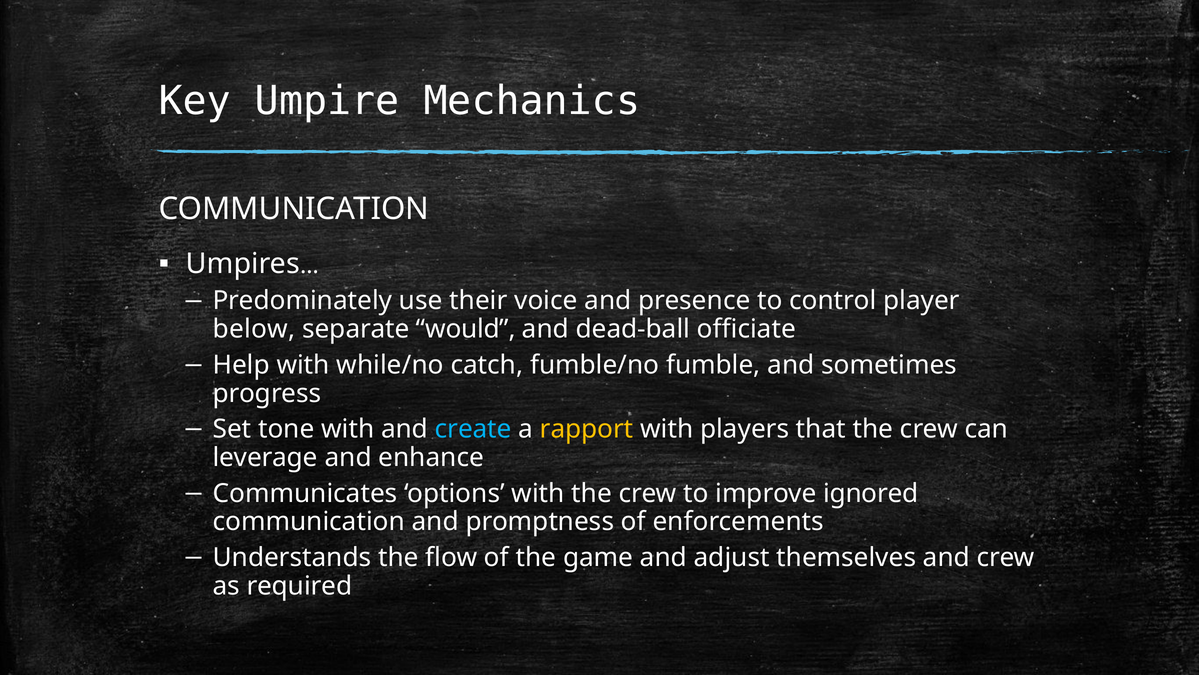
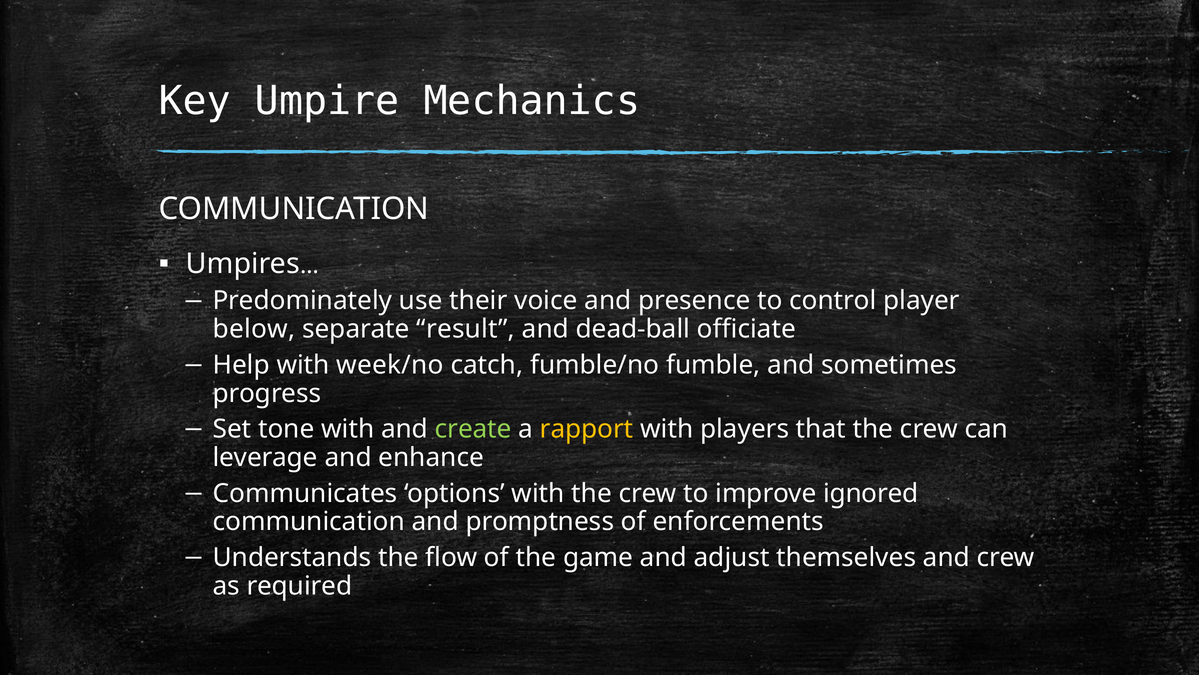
would: would -> result (466, 329)
while/no: while/no -> week/no (390, 365)
create colour: light blue -> light green (473, 429)
